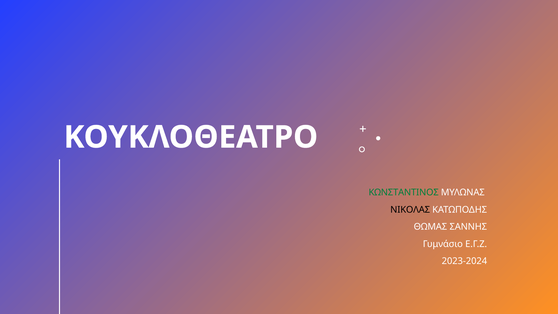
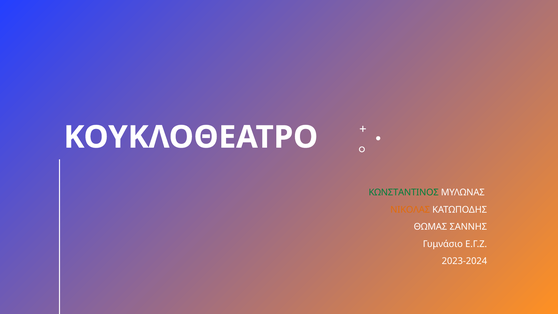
ΝΙΚΟΛΑΣ colour: black -> orange (410, 210)
